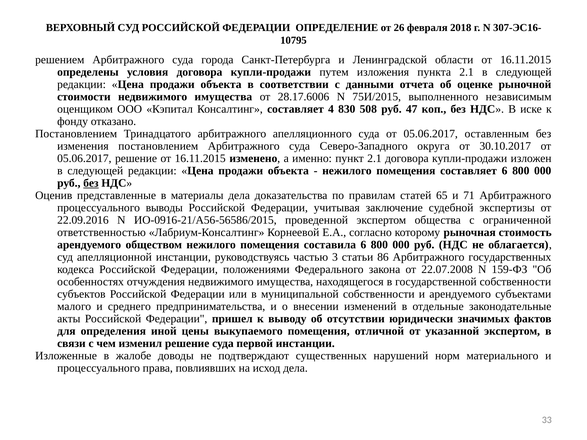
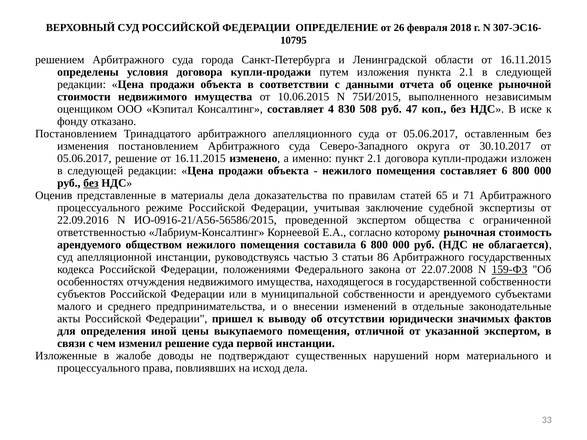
28.17.6006: 28.17.6006 -> 10.06.2015 (304, 97)
выводы: выводы -> режиме (164, 208)
159-ФЗ underline: none -> present (509, 269)
